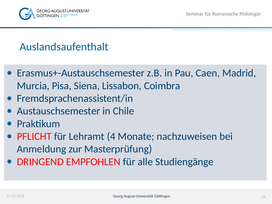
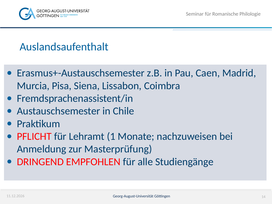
4: 4 -> 1 (111, 136)
